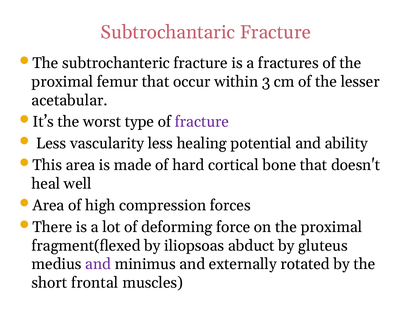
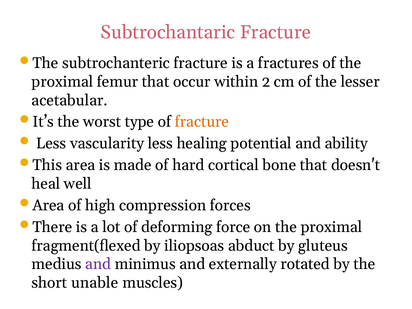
3: 3 -> 2 (266, 82)
fracture colour: purple -> orange (202, 122)
frontal: frontal -> unable (95, 283)
